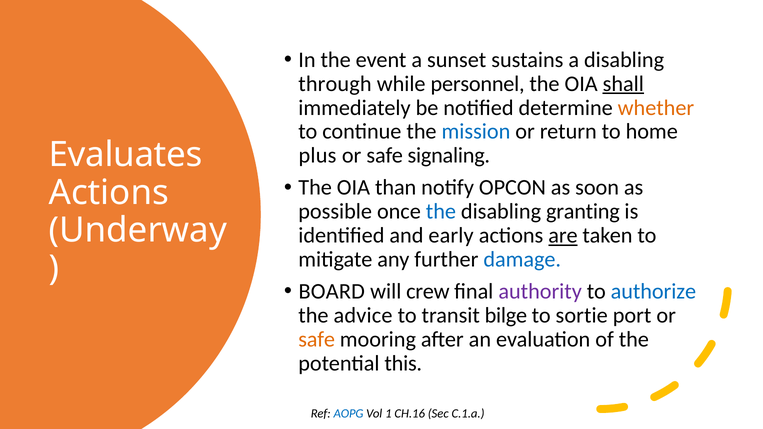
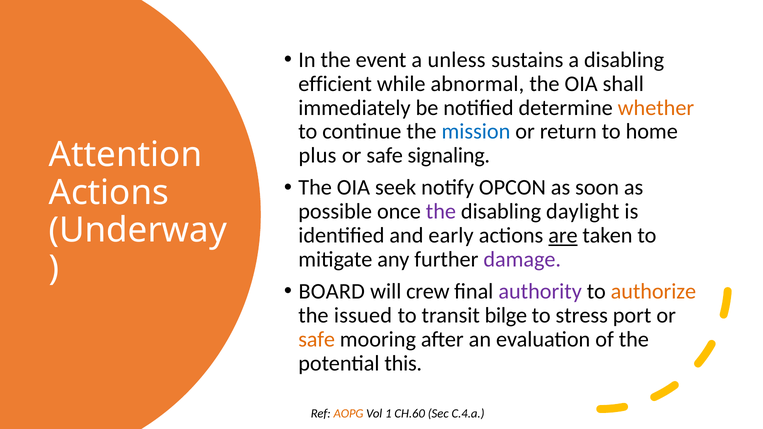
sunset: sunset -> unless (457, 60)
through: through -> efficient (335, 84)
personnel: personnel -> abnormal (477, 84)
shall underline: present -> none (623, 84)
Evaluates: Evaluates -> Attention (125, 155)
than: than -> seek (396, 188)
the colour: blue -> purple (441, 212)
granting: granting -> daylight (583, 212)
damage colour: blue -> purple (522, 260)
authorize colour: blue -> orange (653, 292)
advice: advice -> issued (363, 316)
sortie: sortie -> stress (582, 316)
AOPG colour: blue -> orange (349, 414)
CH.16: CH.16 -> CH.60 (410, 414)
C.1.a: C.1.a -> C.4.a (468, 414)
